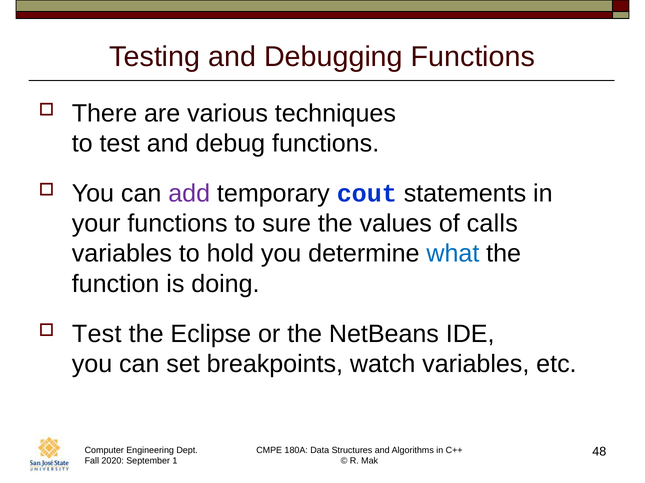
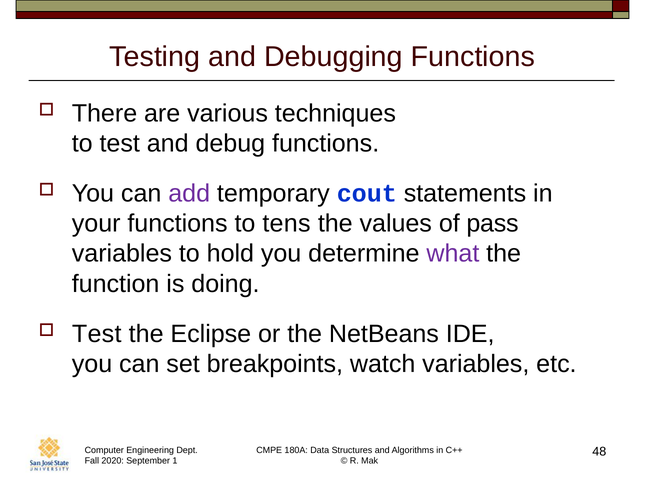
sure: sure -> tens (286, 224)
calls: calls -> pass (493, 224)
what colour: blue -> purple (453, 254)
